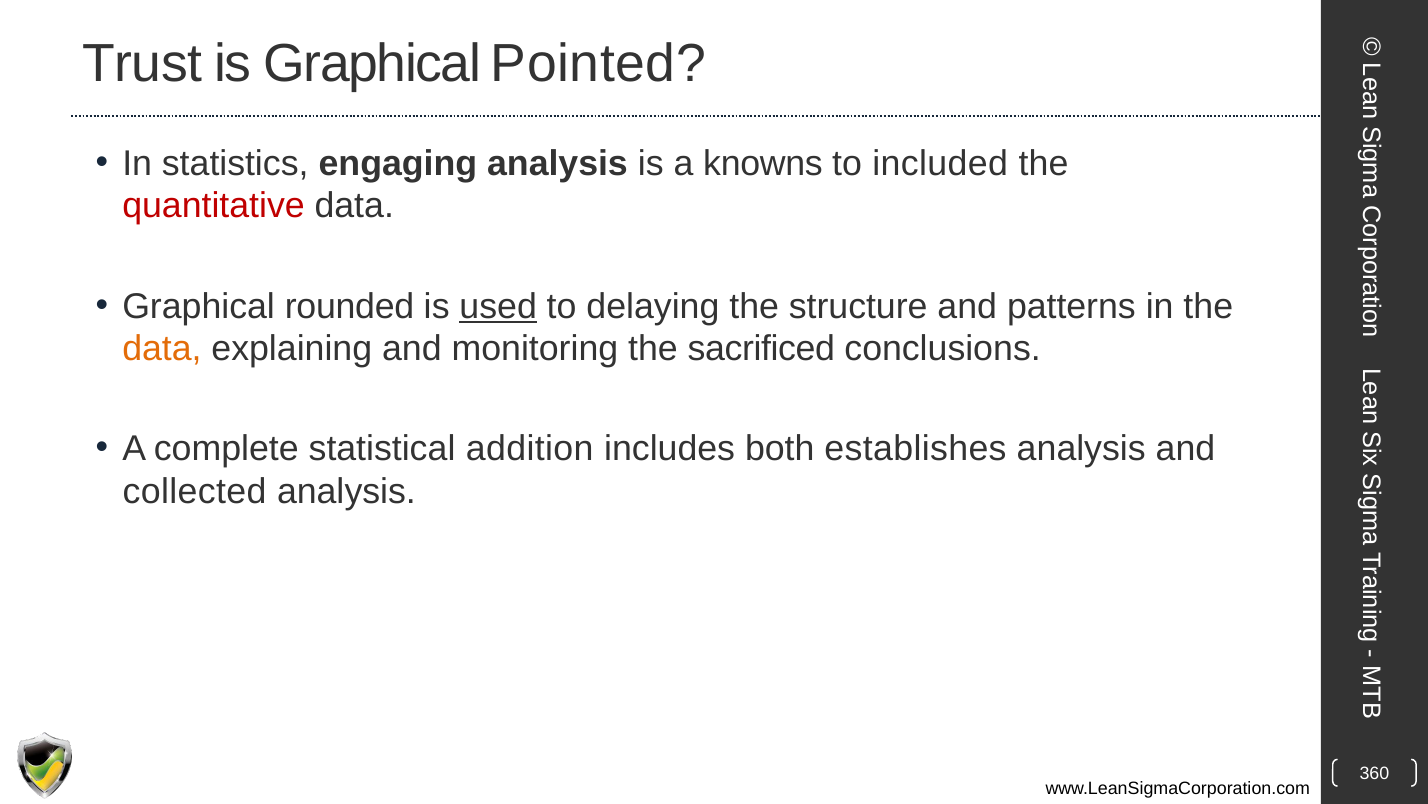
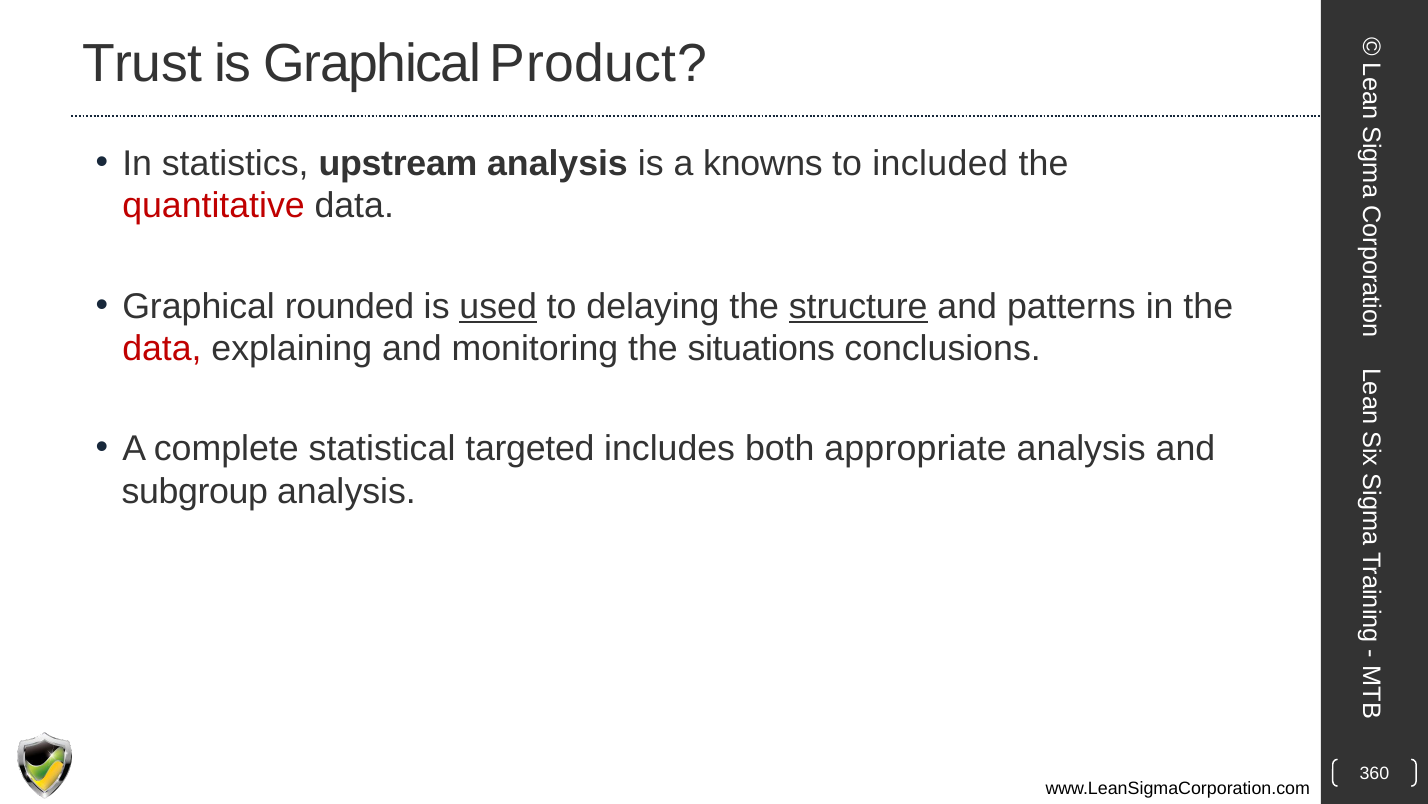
Pointed: Pointed -> Product (598, 63)
engaging: engaging -> upstream (398, 163)
structure underline: none -> present (858, 306)
data colour: orange -> red (162, 349)
sacrificed: sacrificed -> situations (761, 349)
addition: addition -> targeted (530, 449)
establishes: establishes -> appropriate (916, 449)
collected: collected -> subgroup (195, 492)
